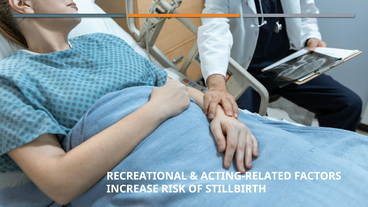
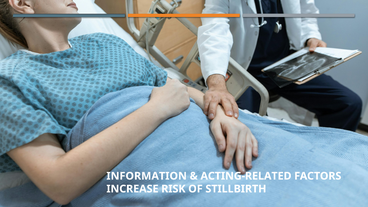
RECREATIONAL: RECREATIONAL -> INFORMATION (147, 176)
